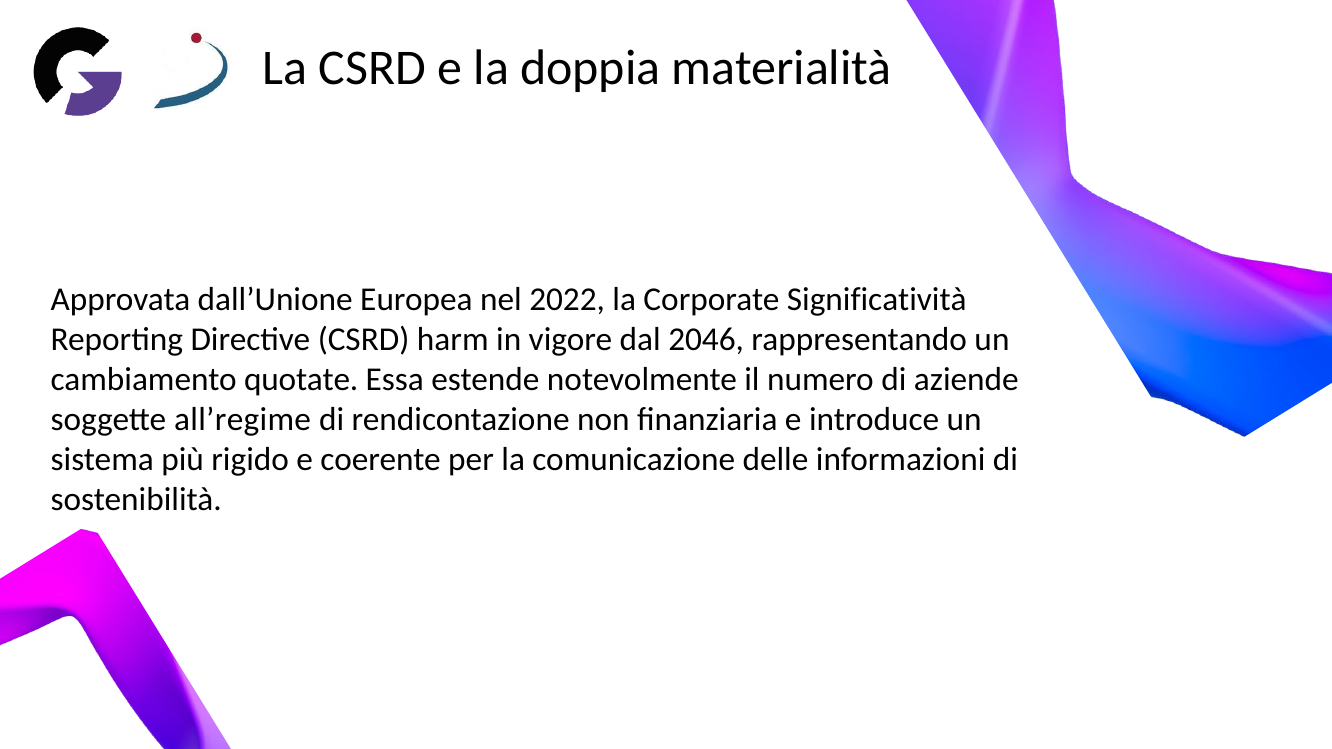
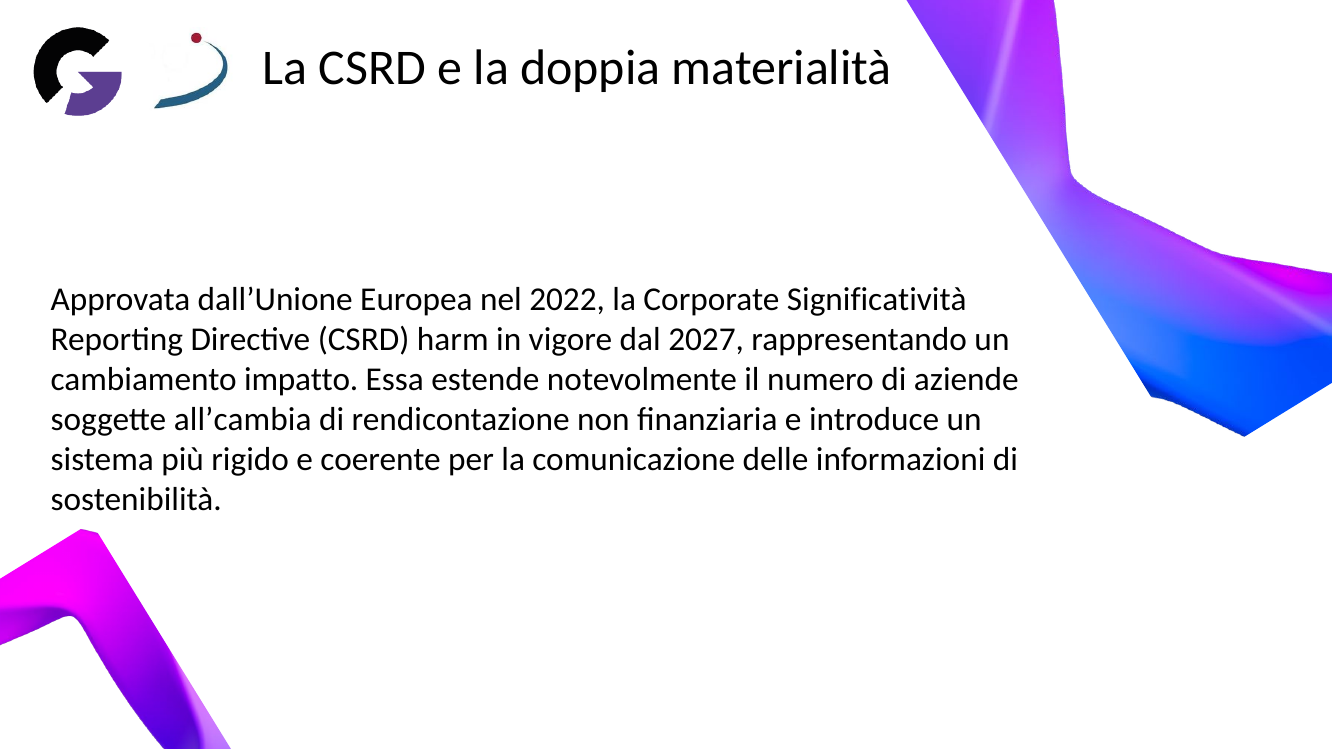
2046: 2046 -> 2027 (706, 340)
quotate: quotate -> impatto (301, 380)
all’regime: all’regime -> all’cambia (243, 420)
